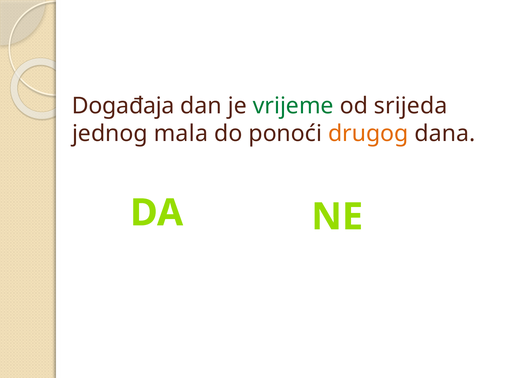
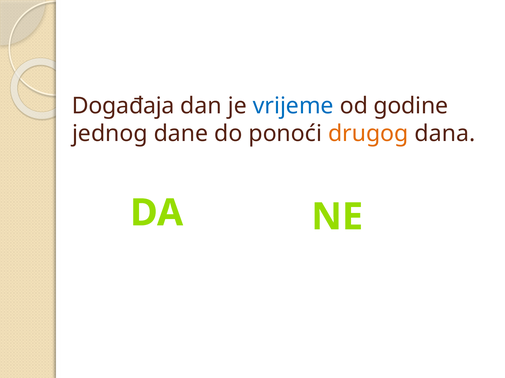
vrijeme colour: green -> blue (293, 106)
srijeda: srijeda -> godine (411, 106)
mala: mala -> dane (181, 134)
